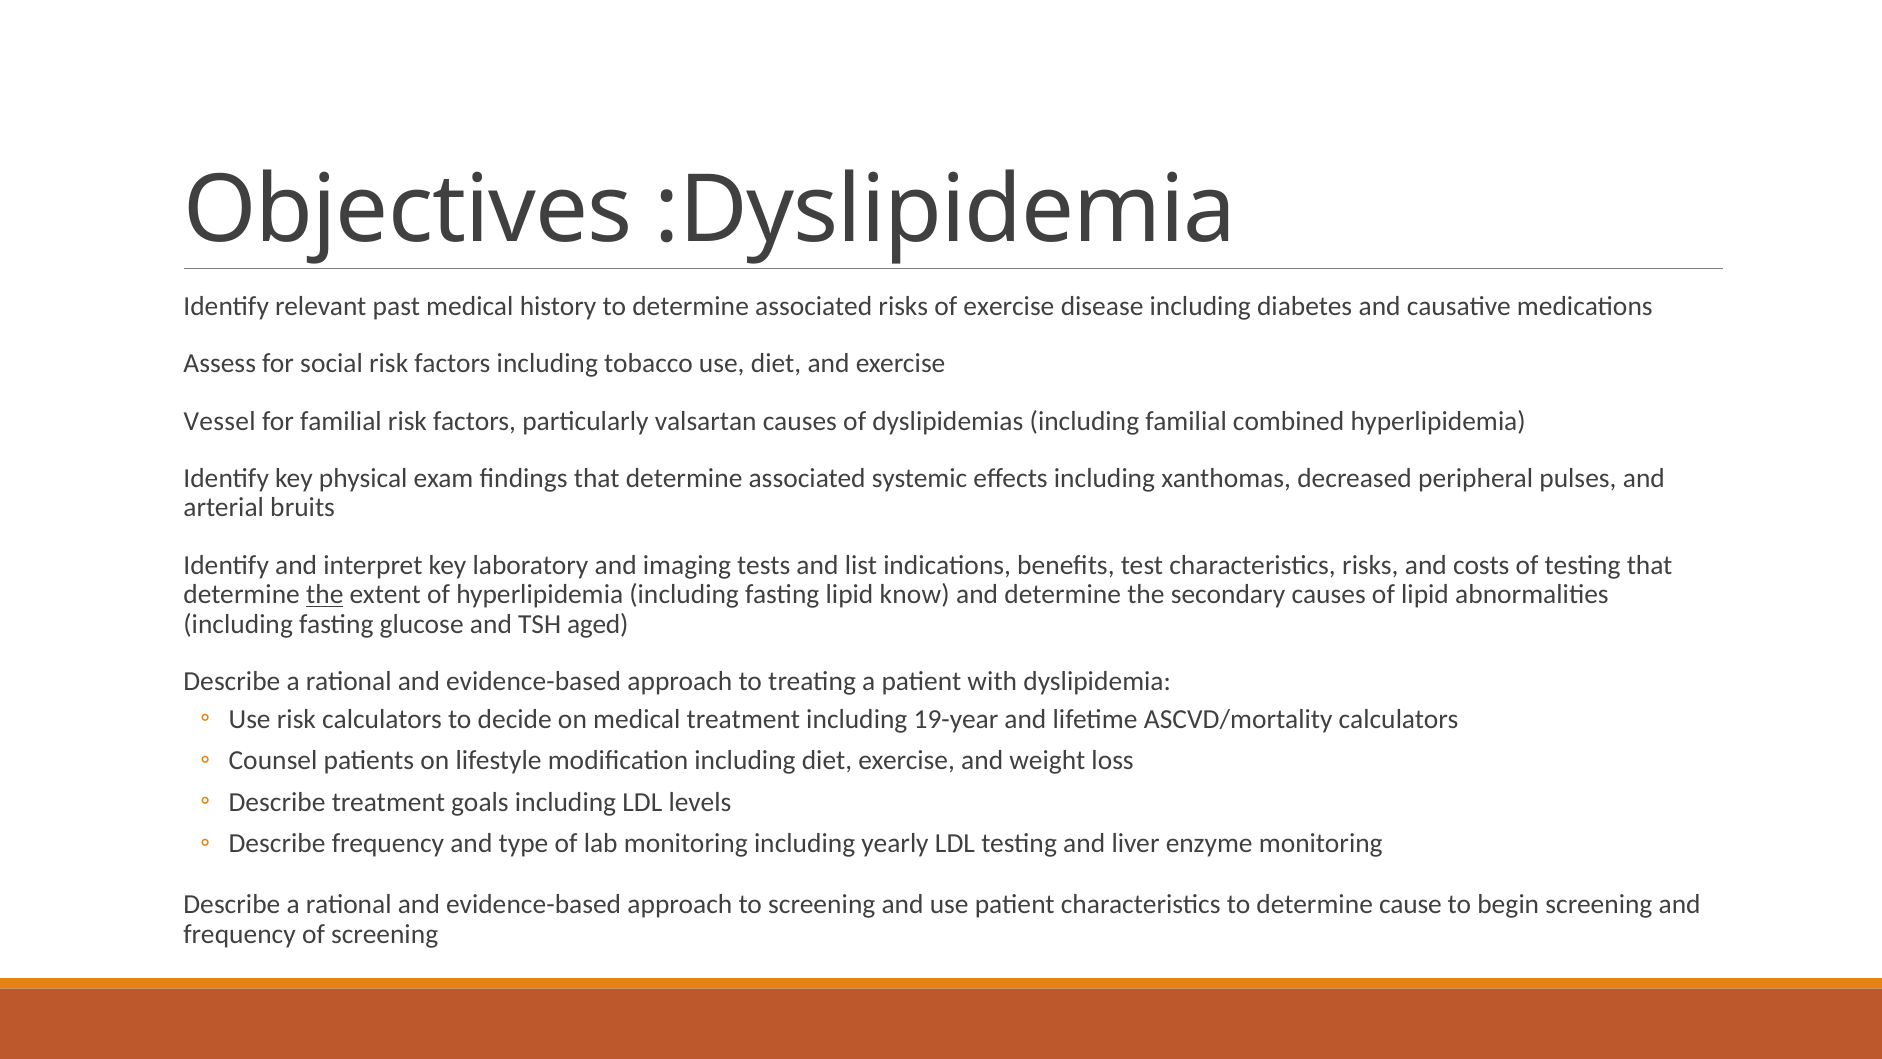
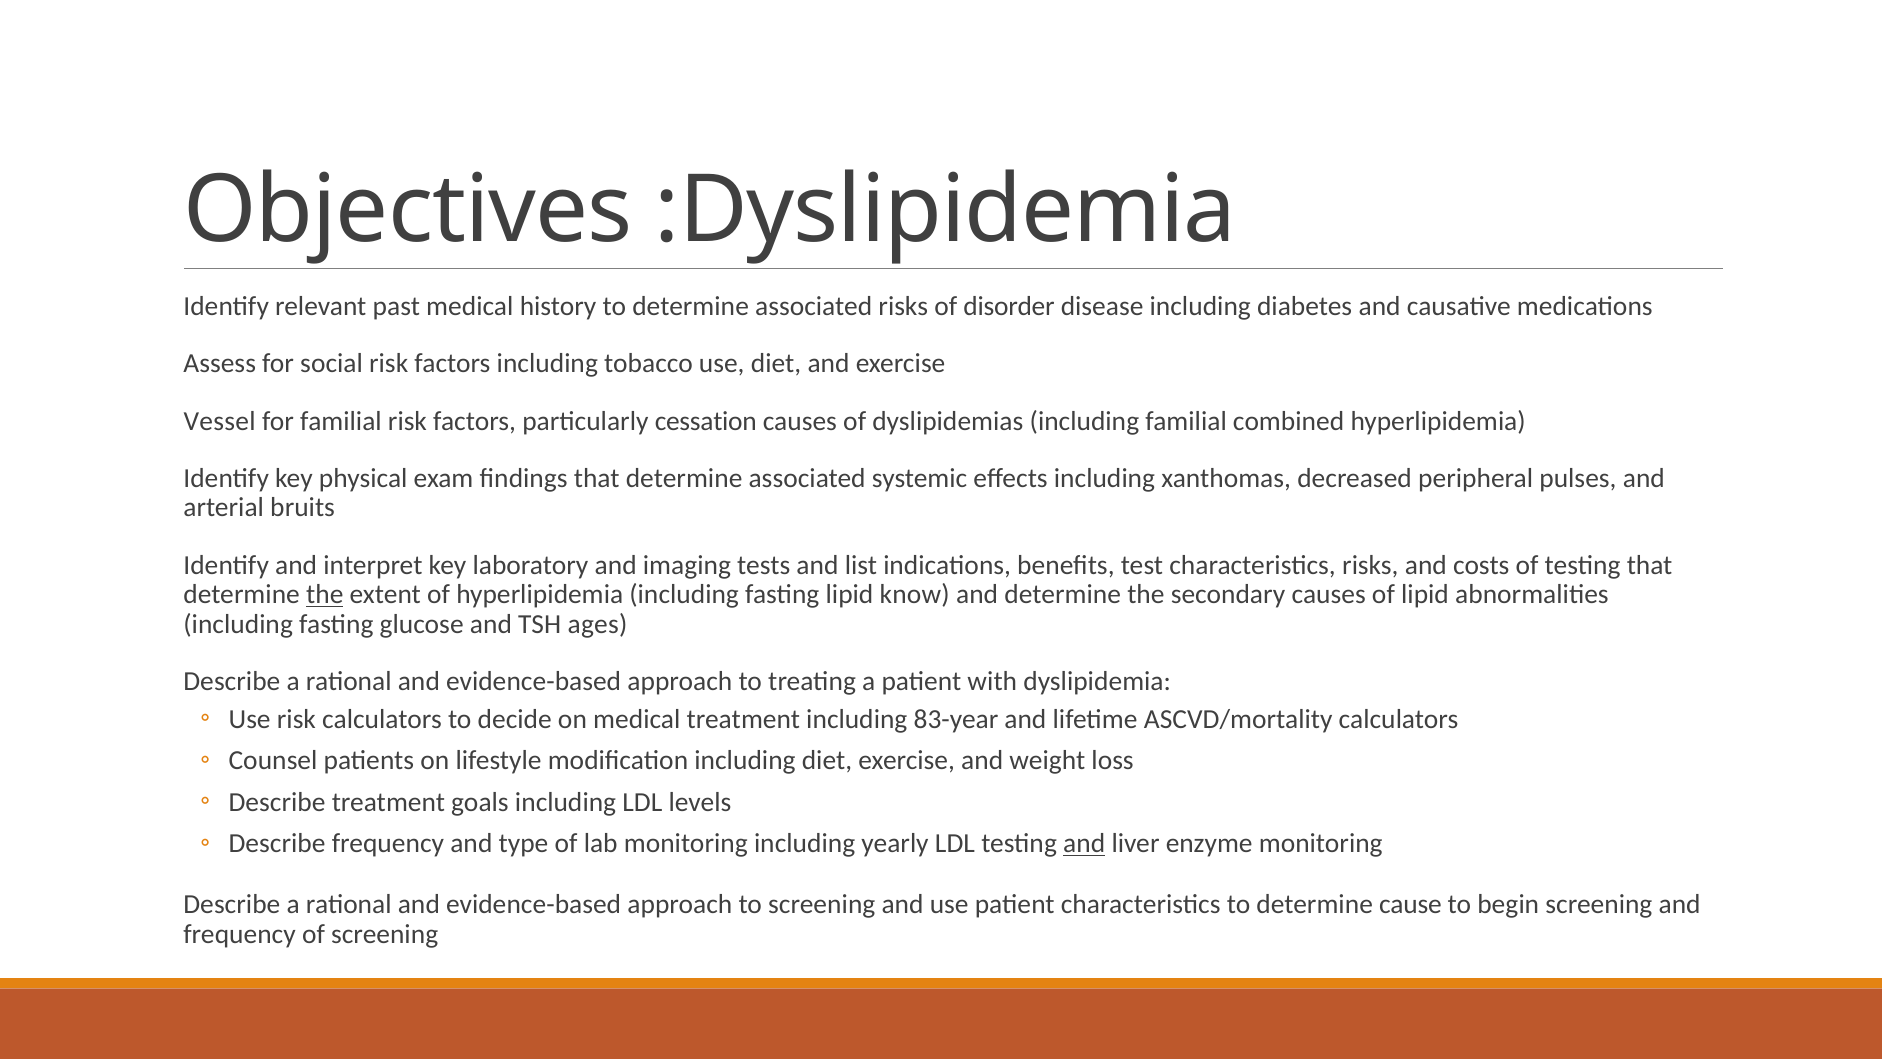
of exercise: exercise -> disorder (1009, 307)
valsartan: valsartan -> cessation (706, 421)
aged: aged -> ages (598, 624)
19-year: 19-year -> 83-year (956, 719)
and underline: none -> present (1084, 843)
